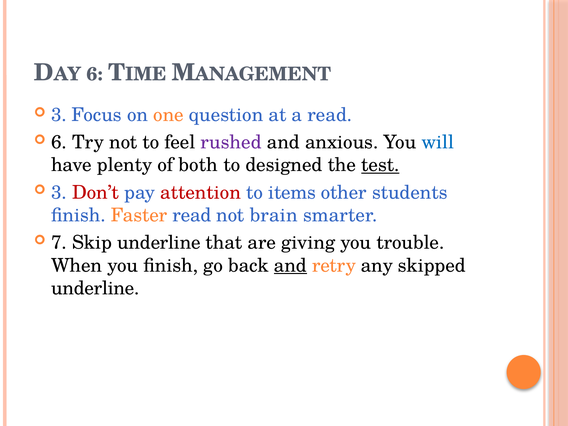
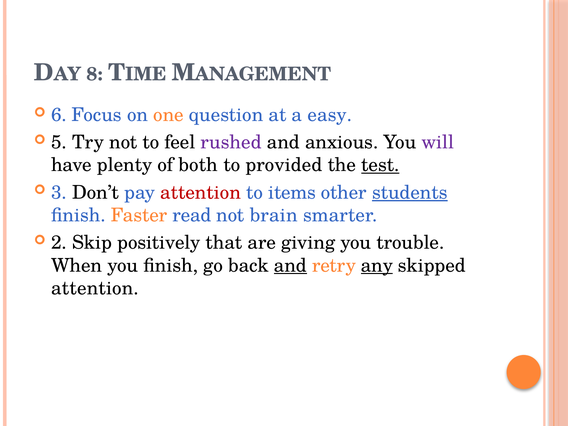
6: 6 -> 8 (95, 74)
3: 3 -> 6 (59, 115)
a read: read -> easy (330, 115)
6: 6 -> 5 (59, 142)
will colour: blue -> purple (438, 142)
designed: designed -> provided (284, 165)
Don’t colour: red -> black (95, 193)
students underline: none -> present (410, 193)
7: 7 -> 2 (59, 243)
Skip underline: underline -> positively (159, 243)
any underline: none -> present (377, 265)
underline: underline -> attention (95, 288)
